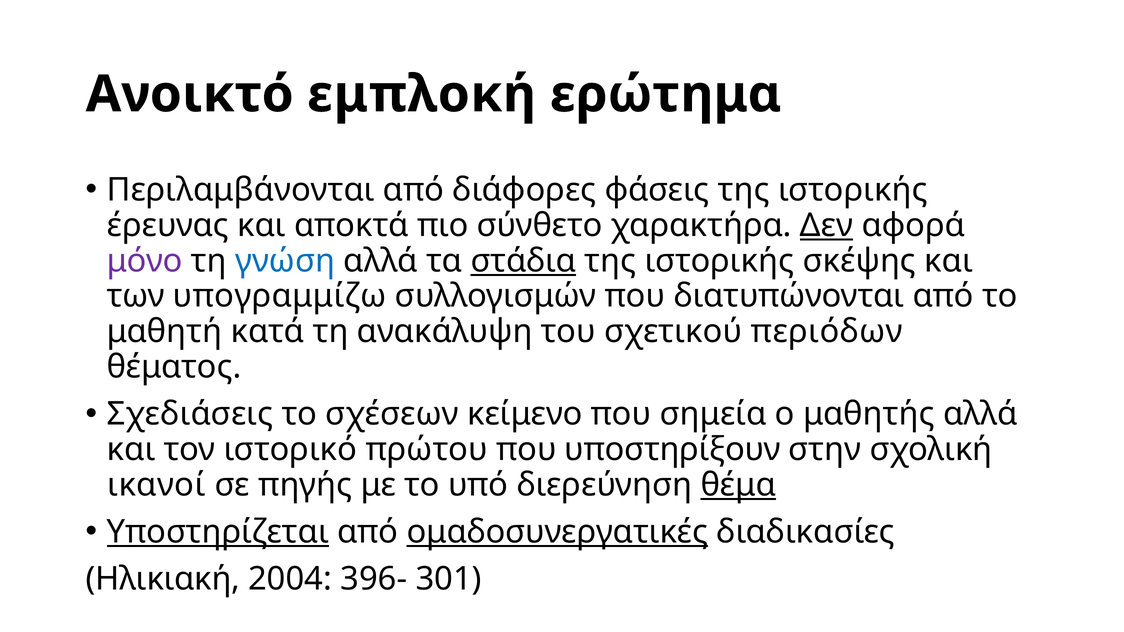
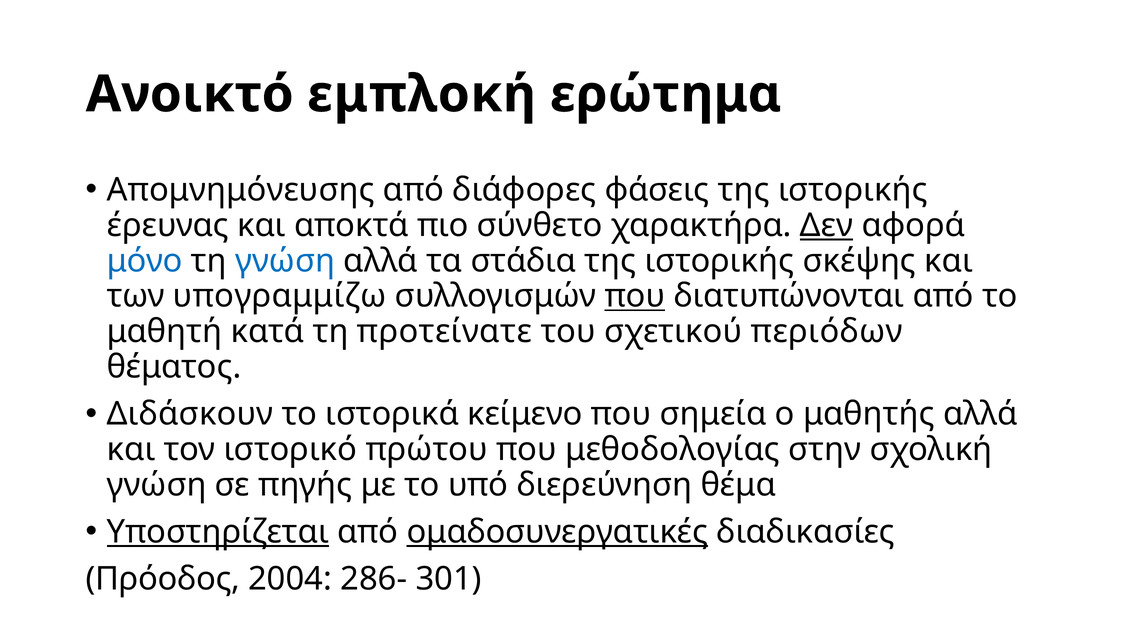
Περιλαμβάνονται: Περιλαμβάνονται -> Απομνημόνευσης (241, 190)
μόνο colour: purple -> blue (145, 261)
στάδια underline: present -> none (523, 261)
που underline: none -> present (635, 296)
ανακάλυψη: ανακάλυψη -> προτείνατε (444, 332)
Σχεδιάσεις: Σχεδιάσεις -> Διδάσκουν (190, 414)
σχέσεων: σχέσεων -> ιστορικά (392, 414)
υποστηρίξουν: υποστηρίξουν -> μεθοδολογίας (672, 450)
ικανοί: ικανοί -> γνώση (157, 485)
θέμα underline: present -> none (738, 485)
Ηλικιακή: Ηλικιακή -> Πρόοδος (163, 579)
396-: 396- -> 286- (374, 579)
